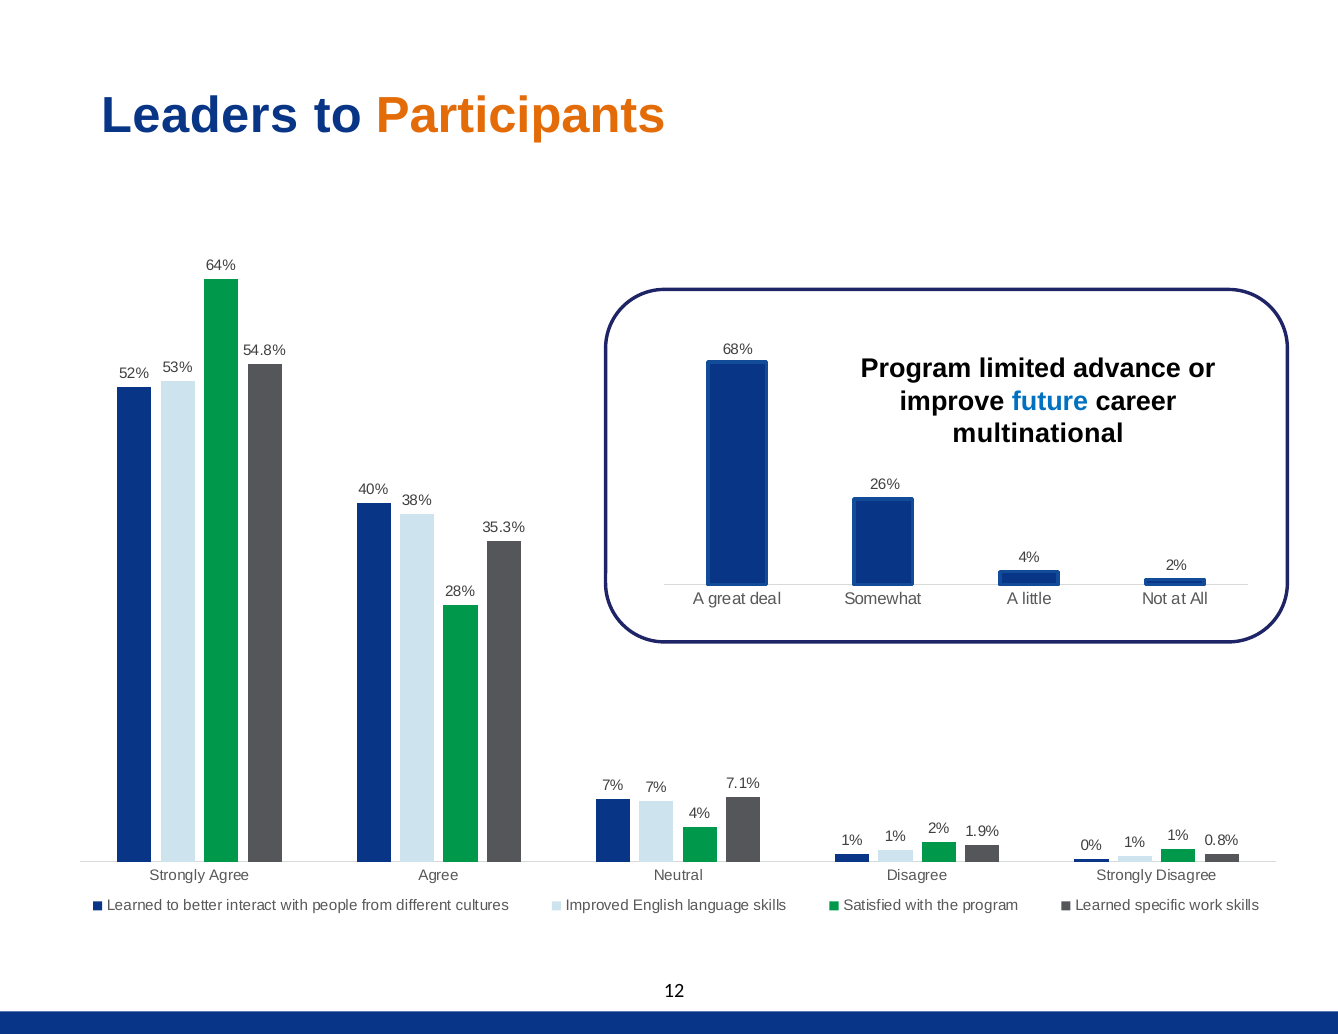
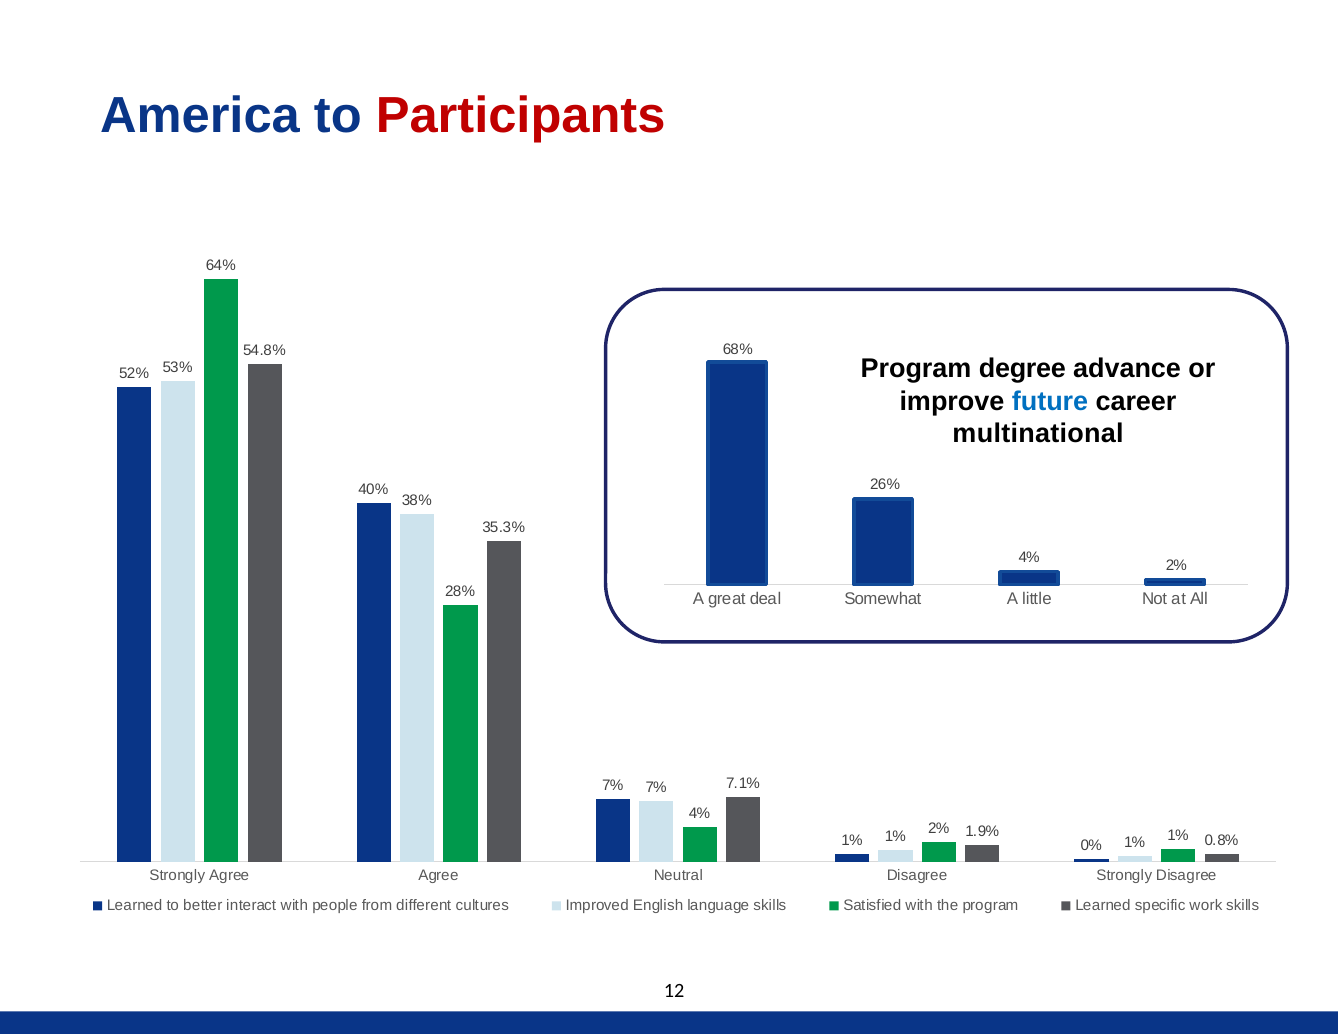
Leaders: Leaders -> America (200, 116)
Participants colour: orange -> red (521, 116)
limited: limited -> degree (1022, 369)
